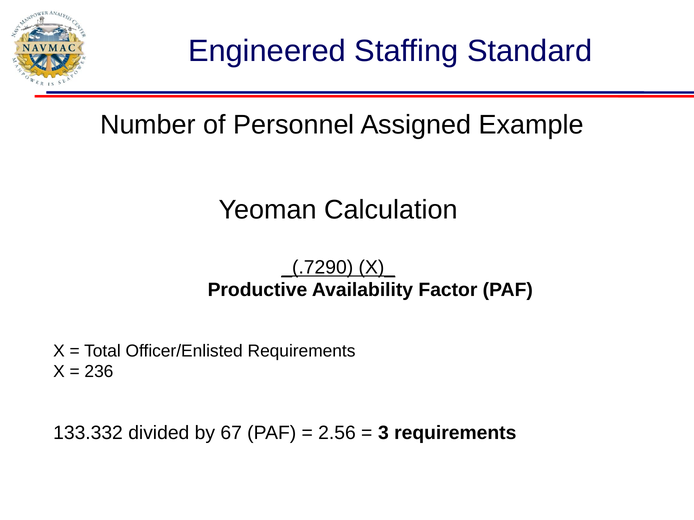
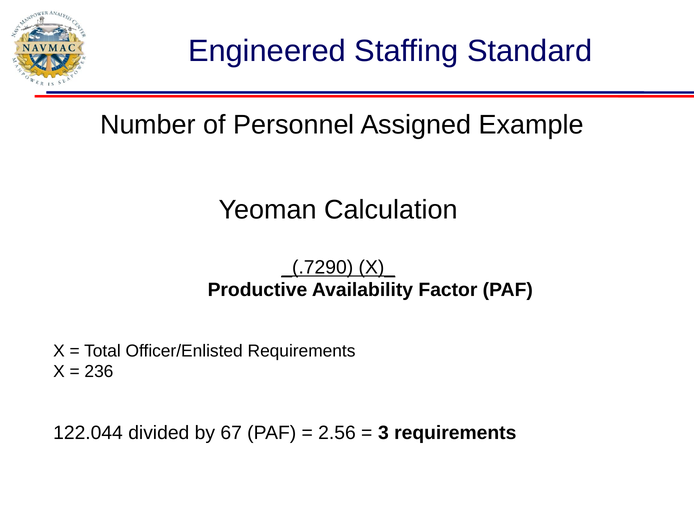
133.332: 133.332 -> 122.044 (88, 433)
